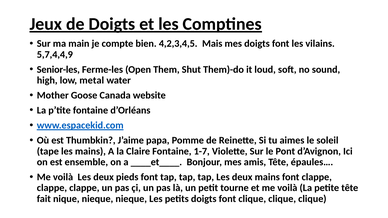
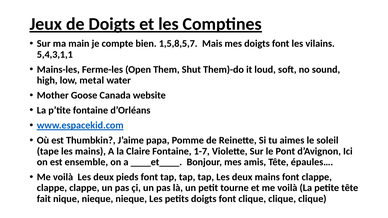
4,2,3,4,5: 4,2,3,4,5 -> 1,5,8,5,7 (178, 44)
5,7,4,4,9: 5,7,4,4,9 -> 5,4,3,1,1 (55, 55)
Senior-les: Senior-les -> Mains-les (58, 70)
